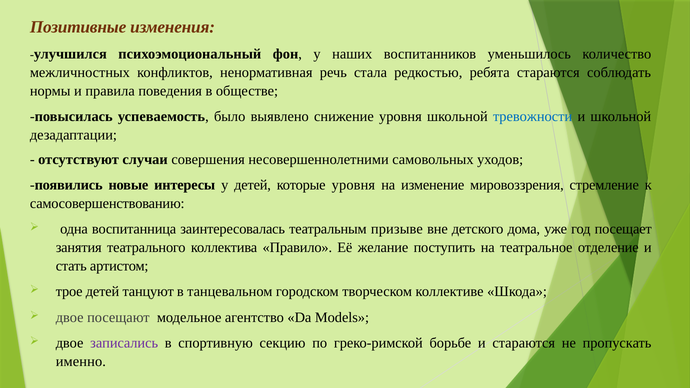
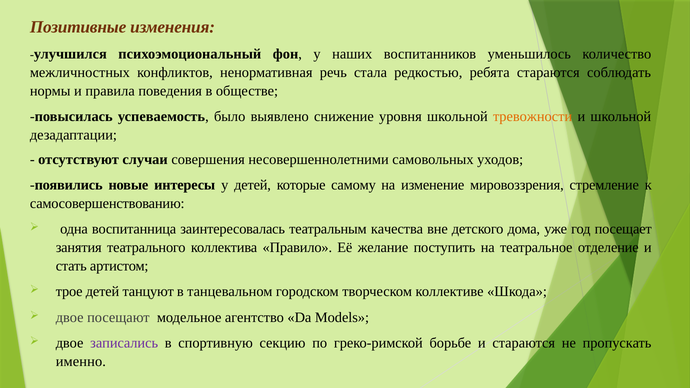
тревожности colour: blue -> orange (533, 117)
которые уровня: уровня -> самому (354, 185)
призыве: призыве -> качества (397, 229)
